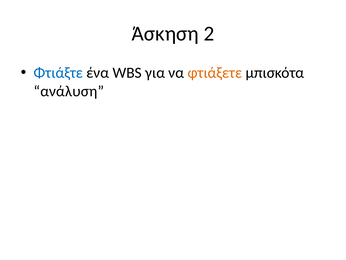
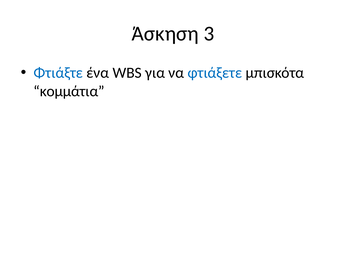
2: 2 -> 3 (209, 33)
φτιάξετε colour: orange -> blue (215, 73)
ανάλυση: ανάλυση -> κομμάτια (69, 91)
